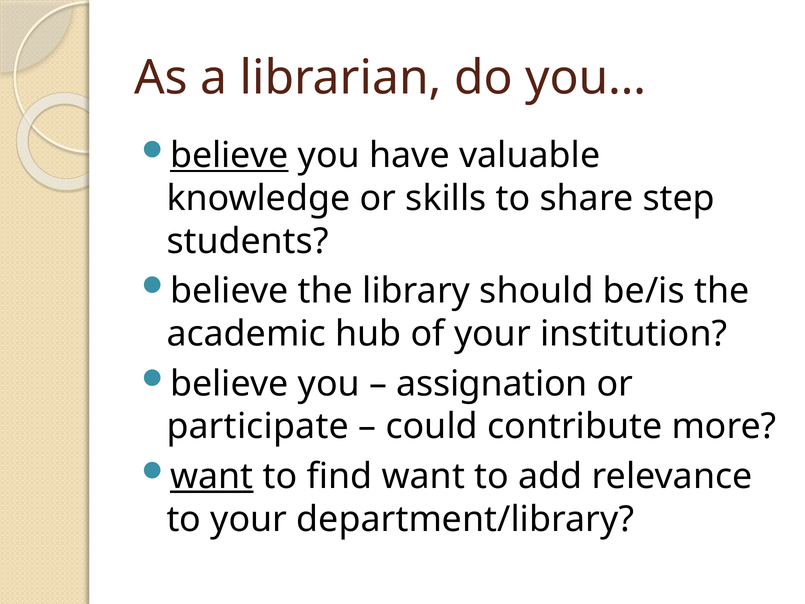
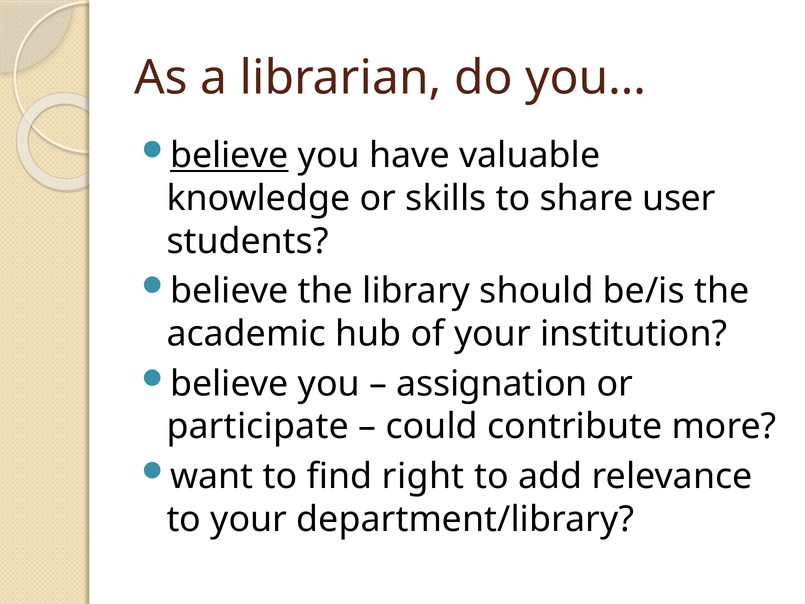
step: step -> user (679, 198)
want underline: present -> none (212, 476)
find want: want -> right (423, 476)
